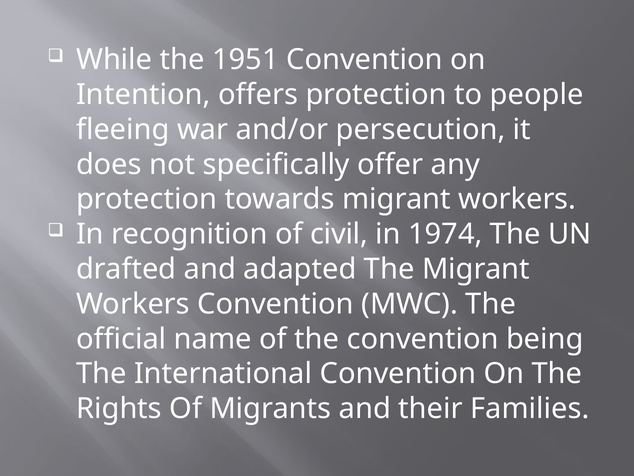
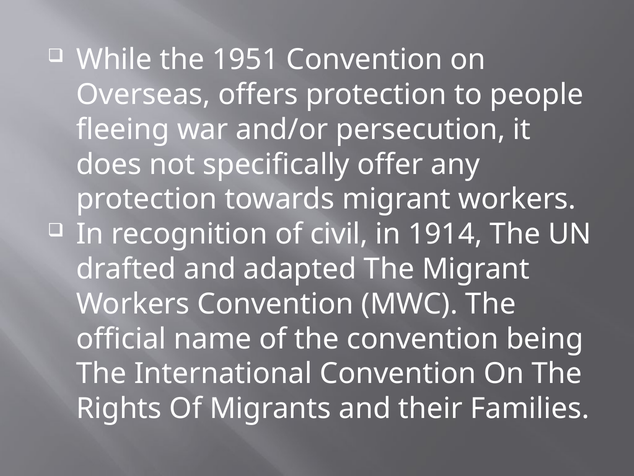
Intention: Intention -> Overseas (143, 94)
1974: 1974 -> 1914 (445, 234)
